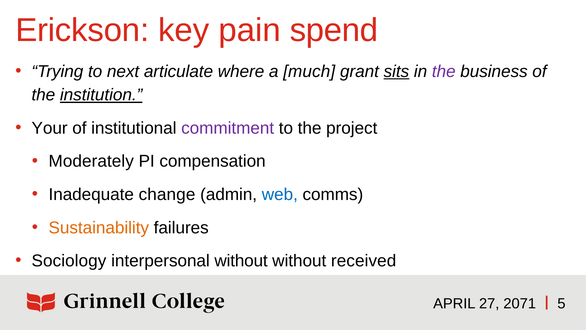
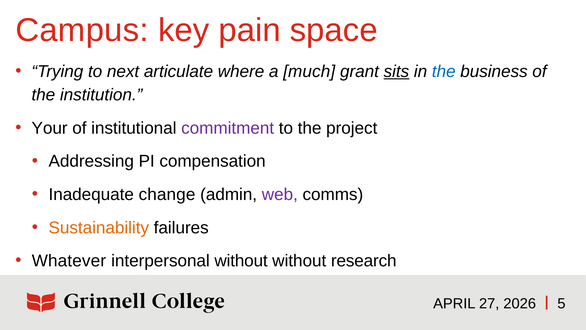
Erickson: Erickson -> Campus (82, 30)
spend: spend -> space (334, 30)
the colour: purple -> blue (444, 71)
institution underline: present -> none (101, 95)
Moderately: Moderately -> Addressing (91, 161)
web colour: blue -> purple (280, 194)
Sociology: Sociology -> Whatever (69, 261)
received: received -> research (364, 261)
2071: 2071 -> 2026 (520, 303)
